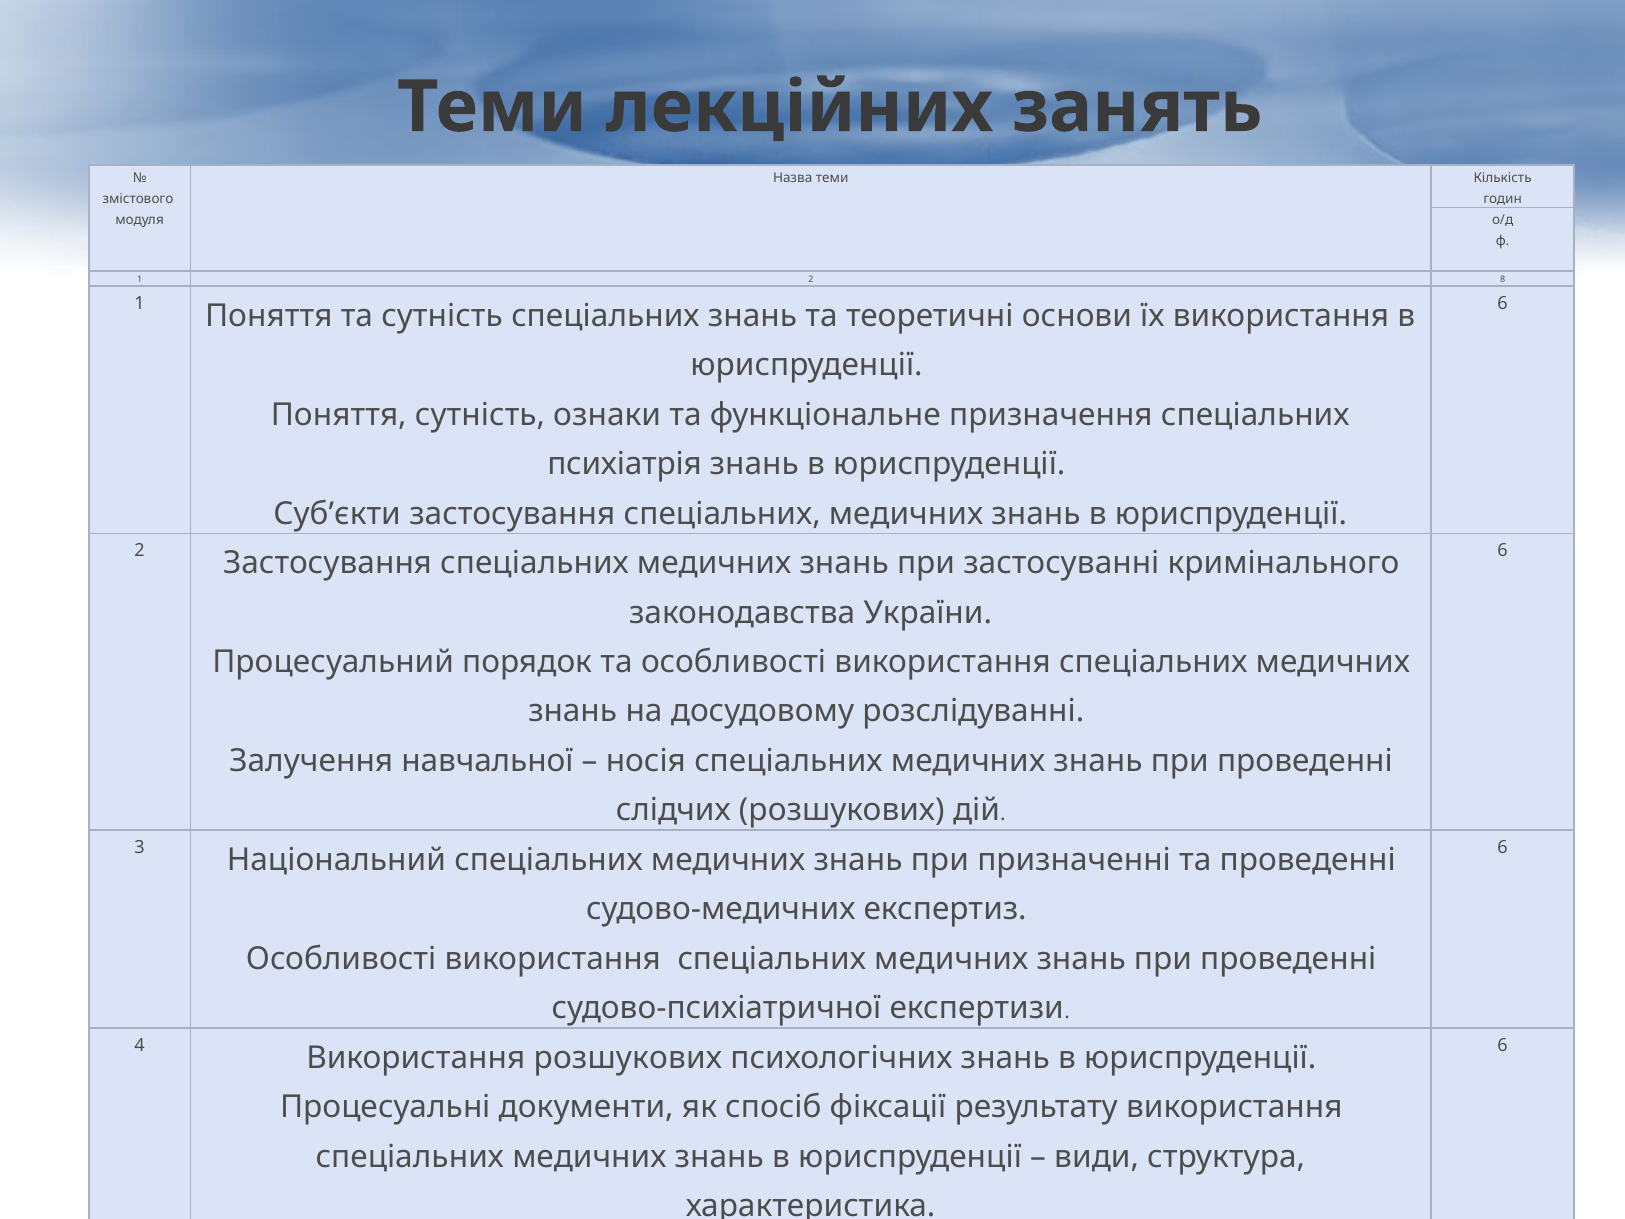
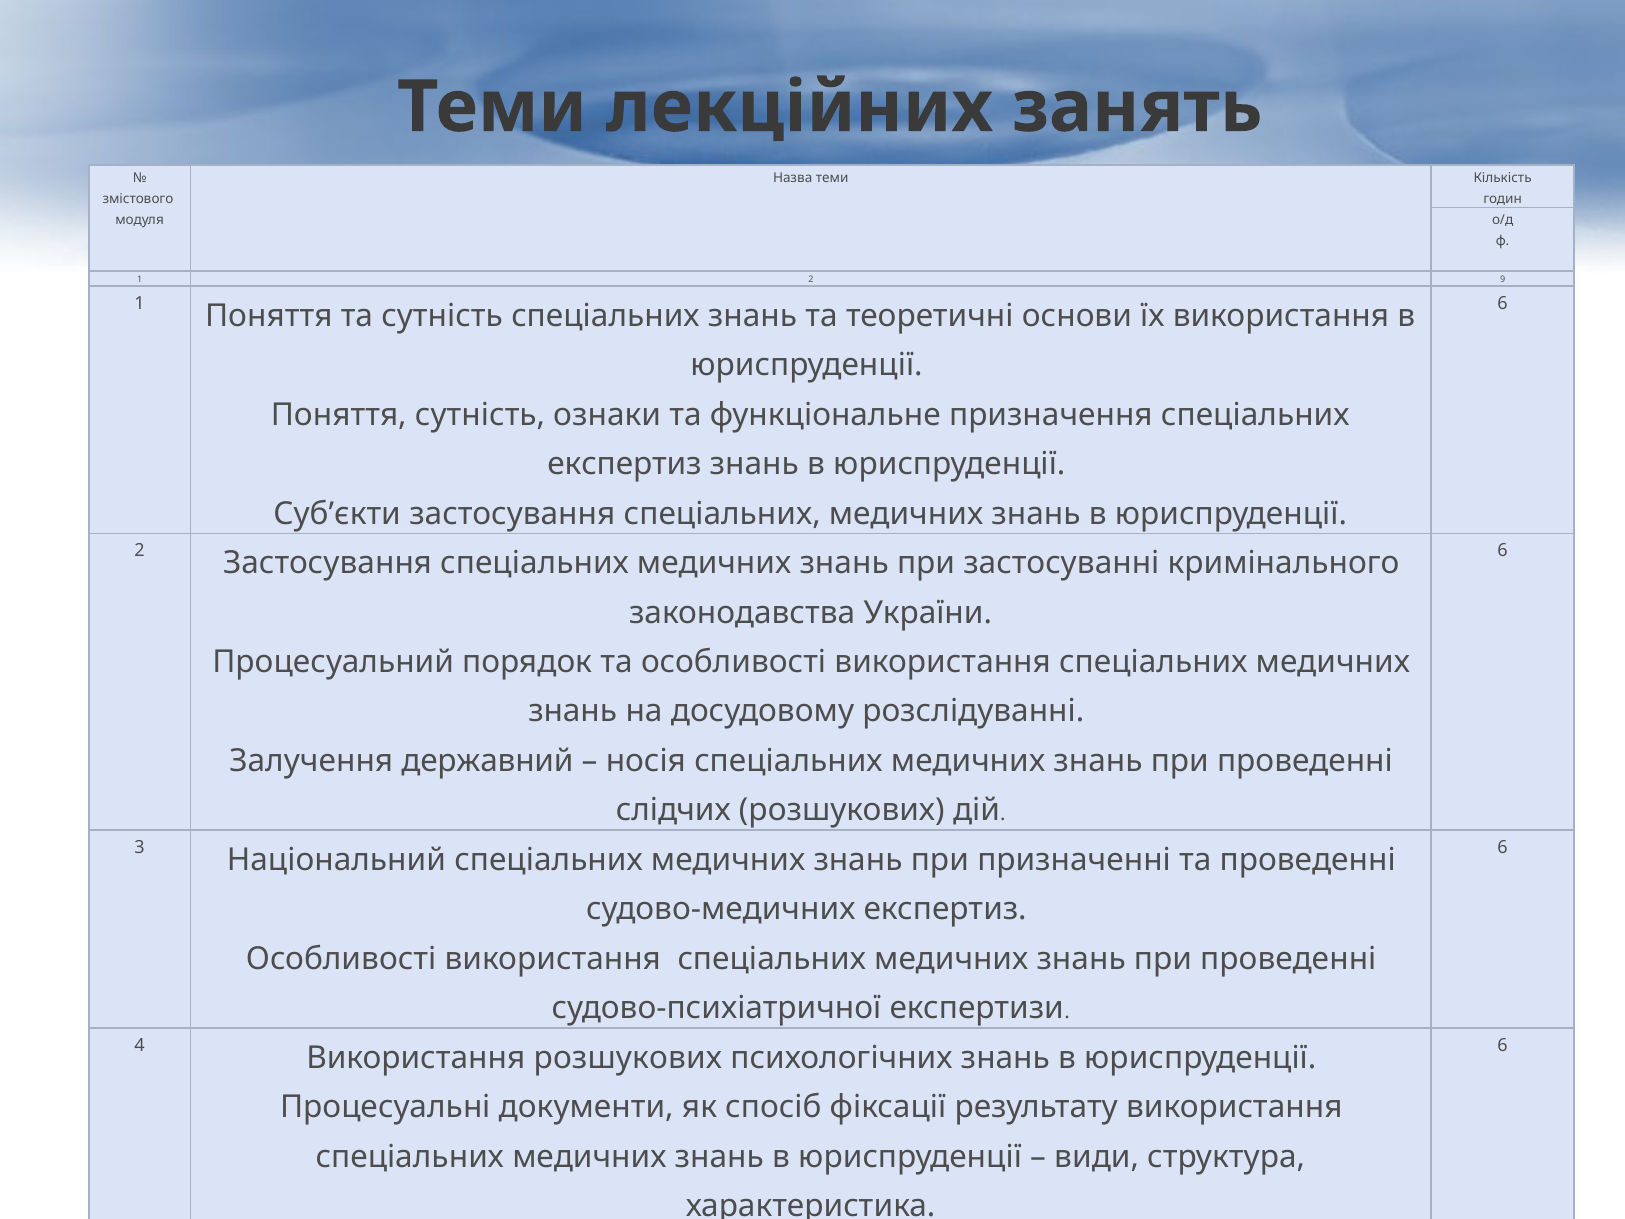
8: 8 -> 9 (1503, 279)
психіатрія: психіатрія -> експертиз (624, 464)
навчальної: навчальної -> державний (487, 761)
